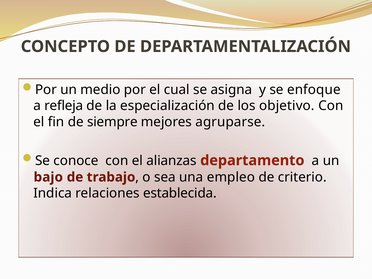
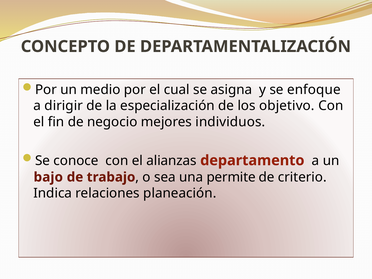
refleja: refleja -> dirigir (64, 106)
siempre: siempre -> negocio (112, 122)
agruparse: agruparse -> individuos (230, 122)
empleo: empleo -> permite (231, 177)
establecida: establecida -> planeación (180, 193)
